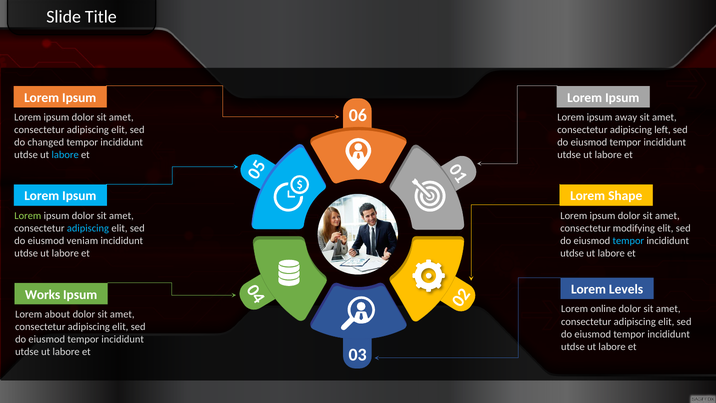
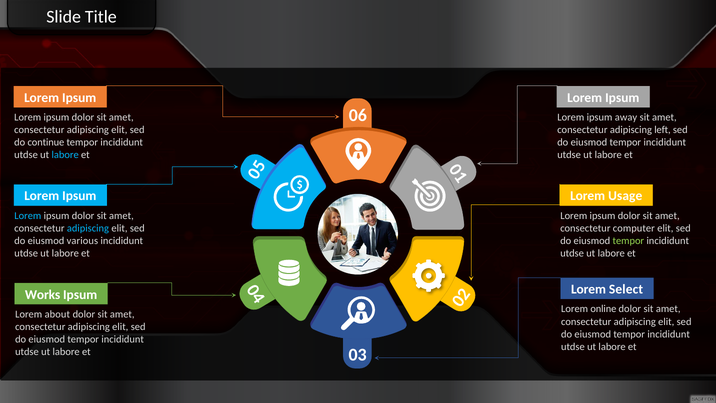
changed: changed -> continue (46, 142)
Shape: Shape -> Usage (625, 196)
Lorem colour: light green -> light blue (28, 216)
modifying: modifying -> computer (634, 228)
veniam: veniam -> various (82, 241)
tempor colour: light blue -> light green (628, 241)
Levels: Levels -> Select (626, 289)
